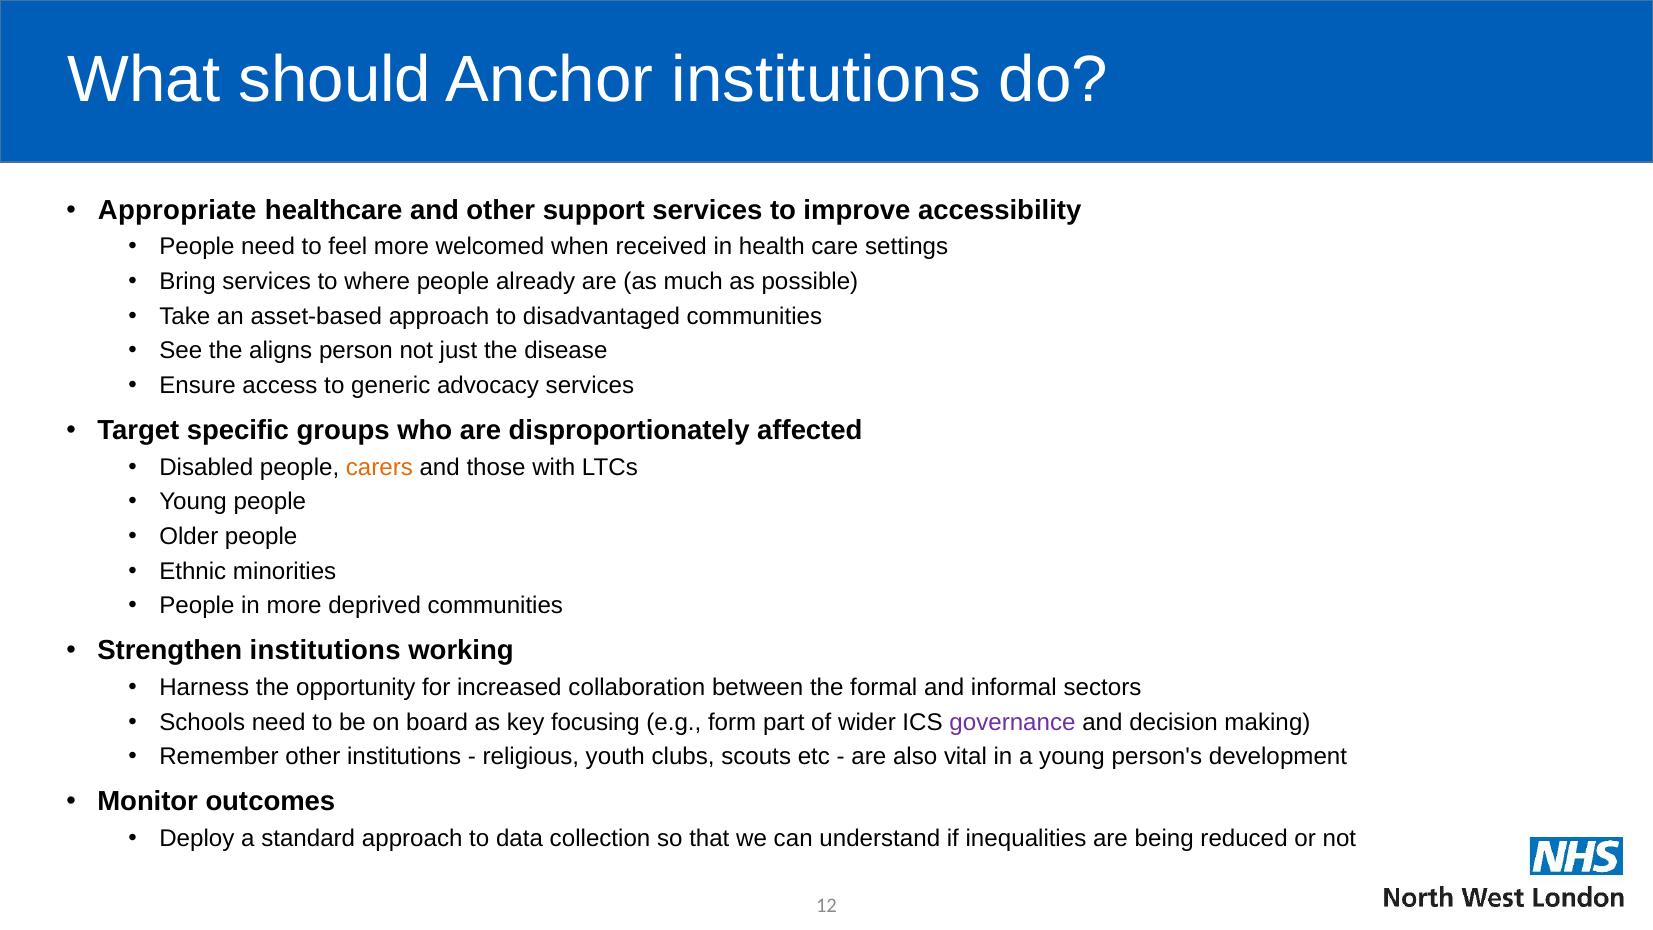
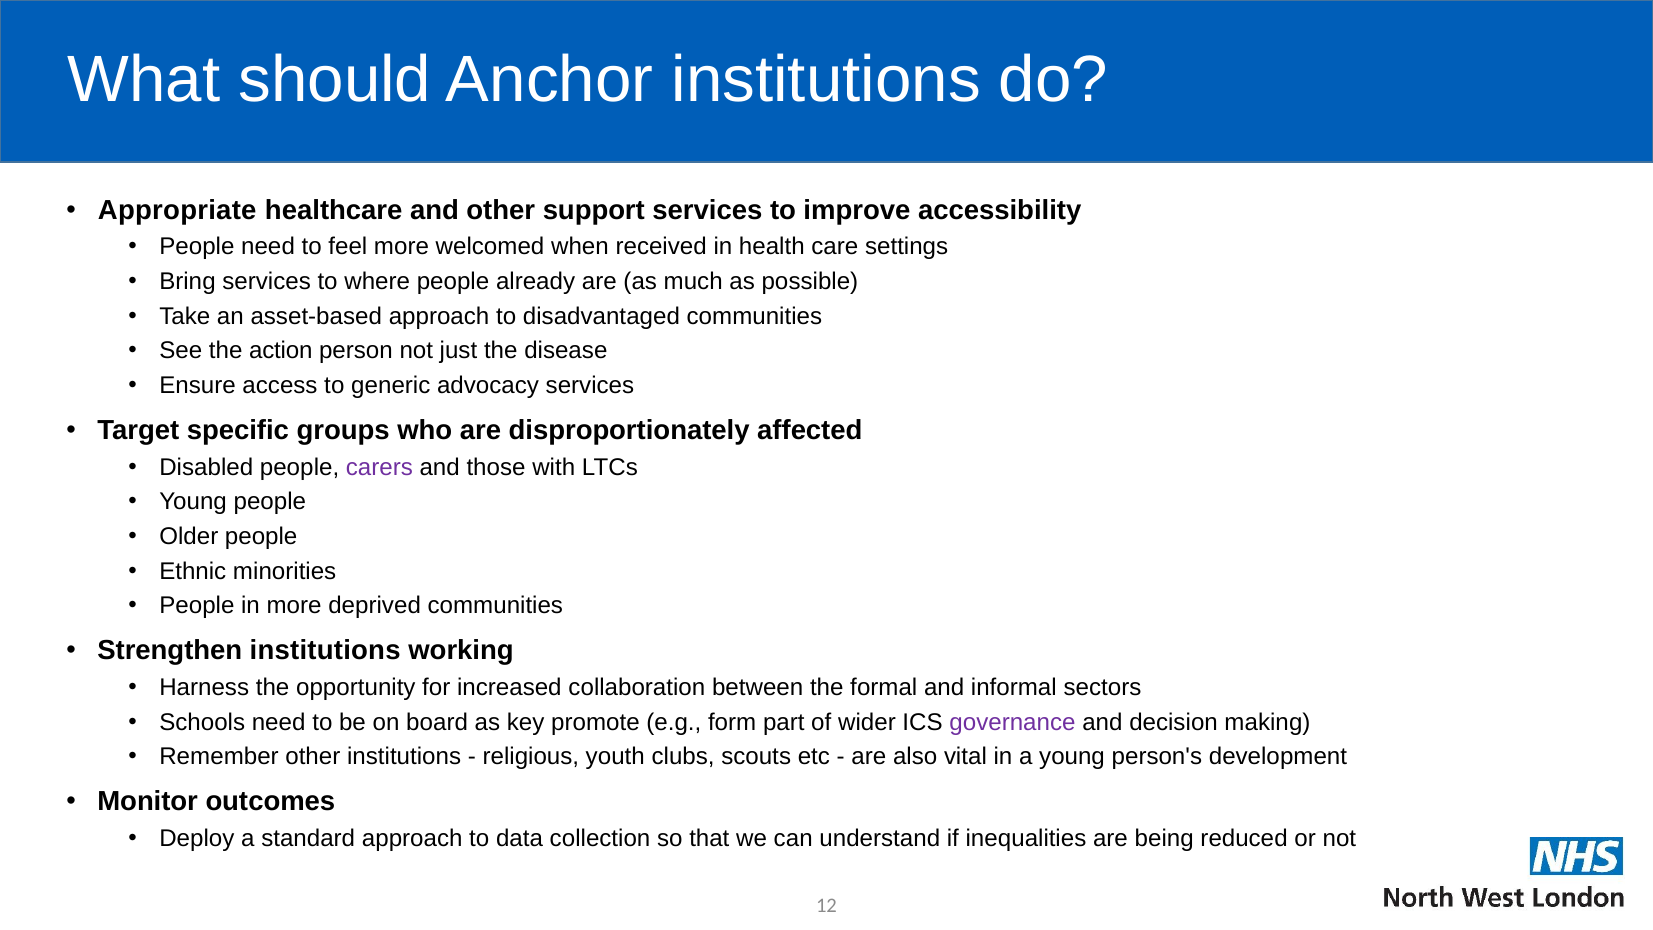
aligns: aligns -> action (281, 351)
carers colour: orange -> purple (379, 467)
focusing: focusing -> promote (595, 722)
